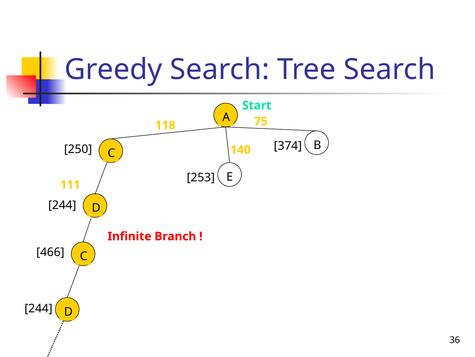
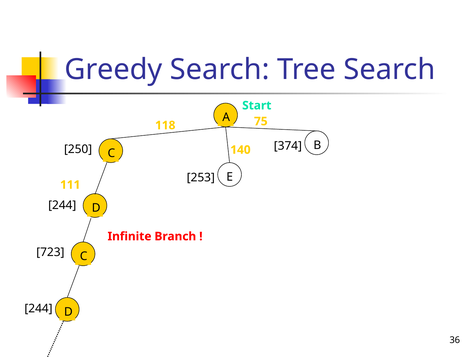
466: 466 -> 723 (50, 252)
